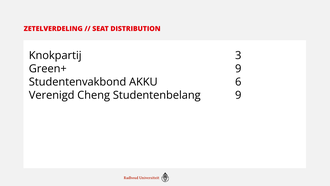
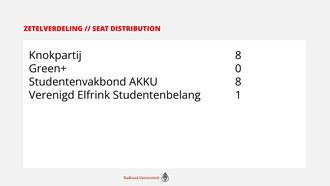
Knokpartij 3: 3 -> 8 (238, 55)
Green+ 9: 9 -> 0 (238, 69)
AKKU 6: 6 -> 8 (238, 82)
Cheng: Cheng -> Elfrink (94, 95)
Studentenbelang 9: 9 -> 1 (238, 95)
